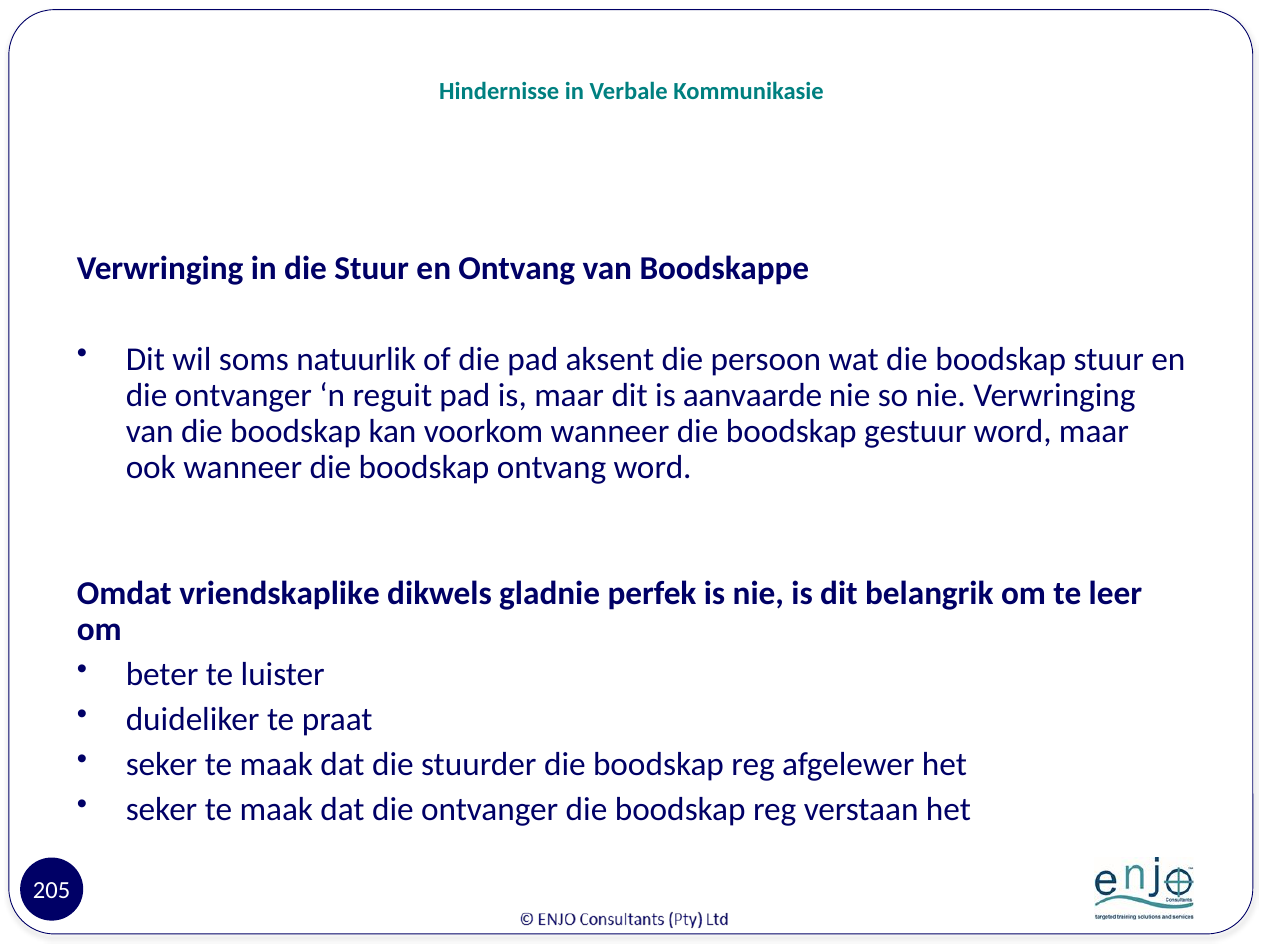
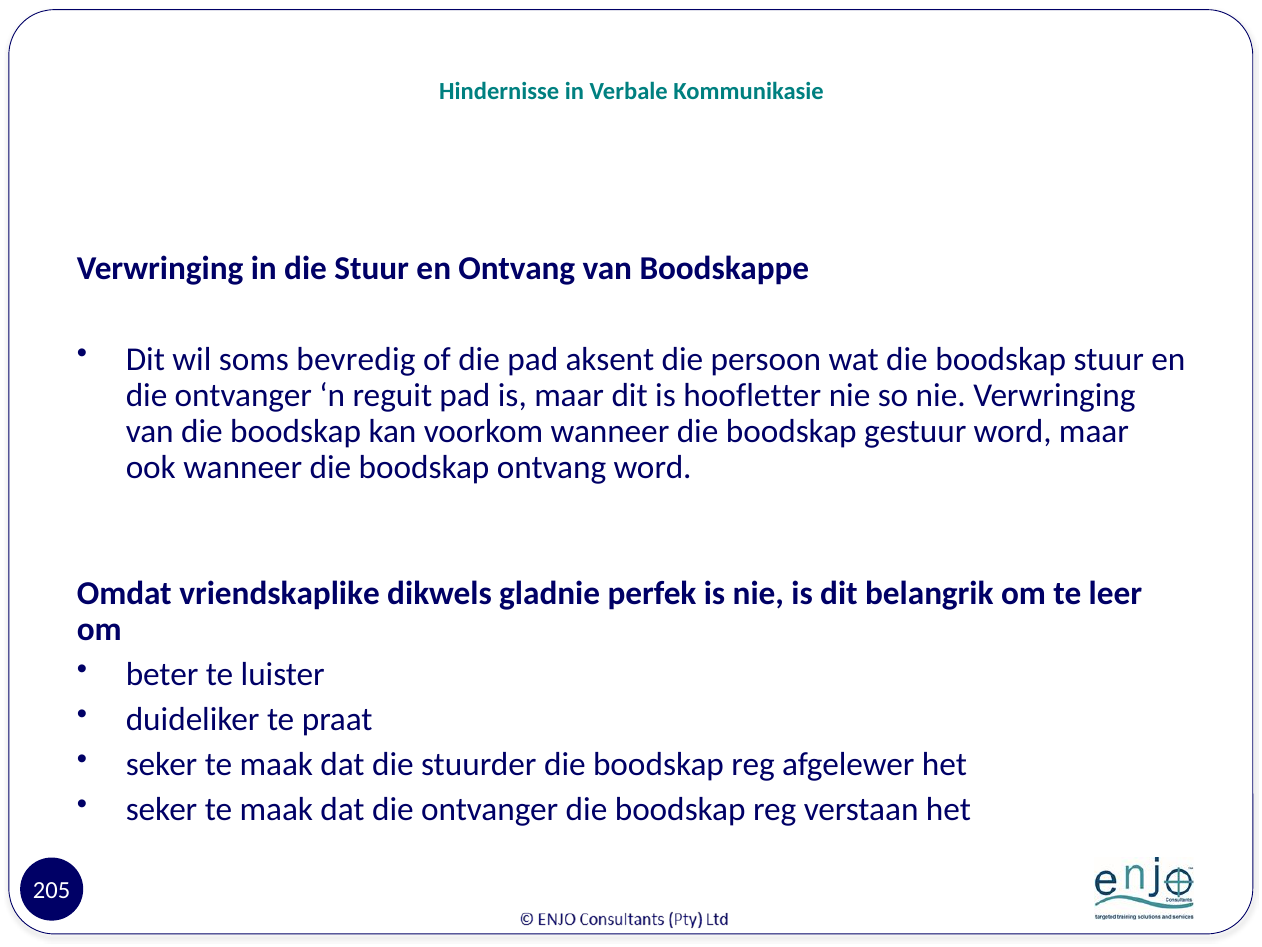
natuurlik: natuurlik -> bevredig (356, 359)
aanvaarde: aanvaarde -> hoofletter (752, 395)
